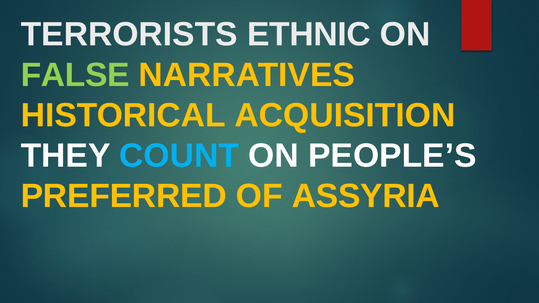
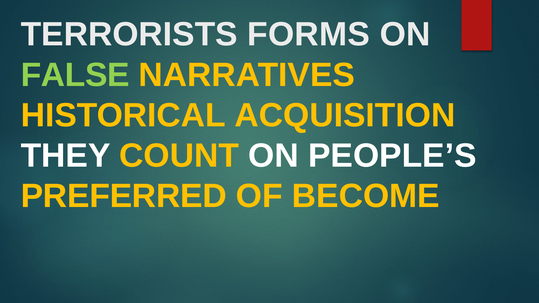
ETHNIC: ETHNIC -> FORMS (309, 35)
COUNT colour: light blue -> yellow (179, 156)
ASSYRIA: ASSYRIA -> BECOME (366, 196)
